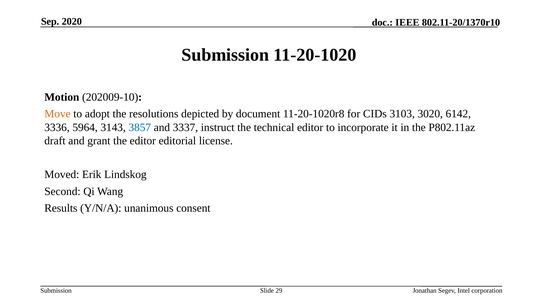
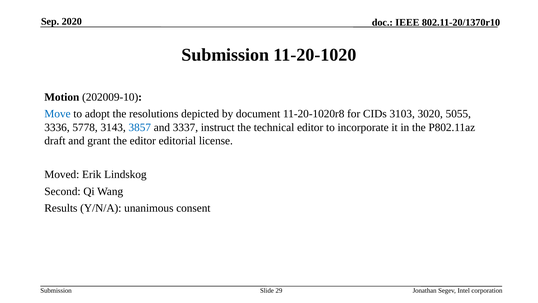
Move colour: orange -> blue (57, 114)
6142: 6142 -> 5055 (458, 114)
5964: 5964 -> 5778 (85, 127)
